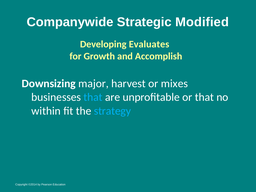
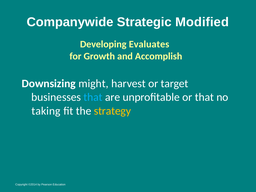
major: major -> might (94, 84)
mixes: mixes -> target (175, 84)
within: within -> taking (46, 111)
strategy colour: light blue -> yellow (112, 111)
